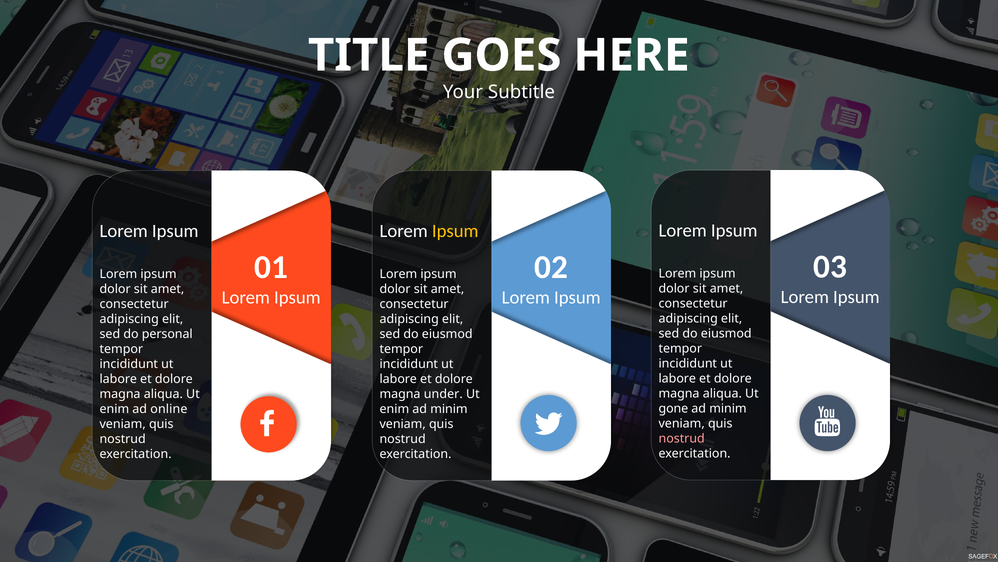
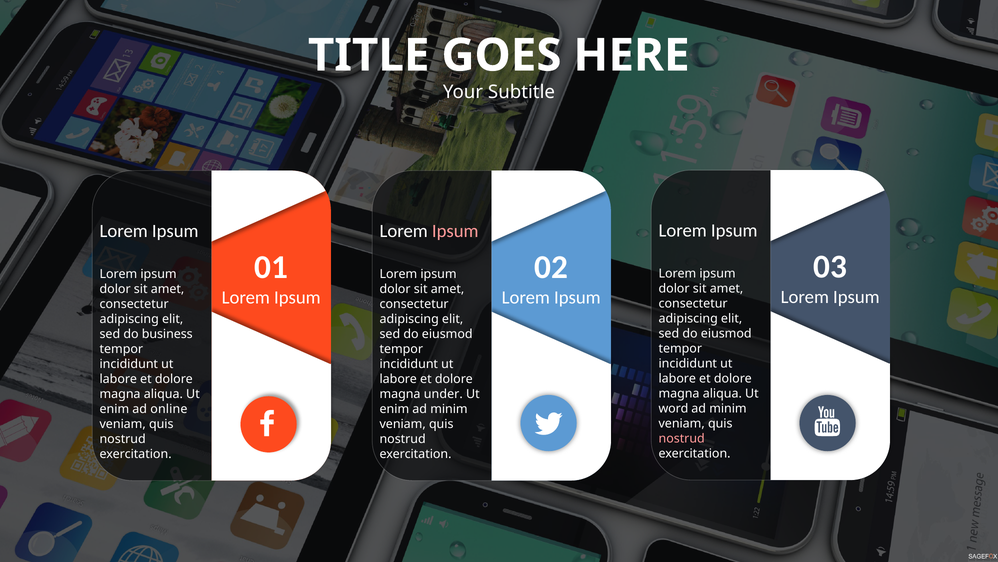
Ipsum colour: yellow -> pink (455, 231)
personal: personal -> business (167, 334)
gone: gone -> word (673, 408)
